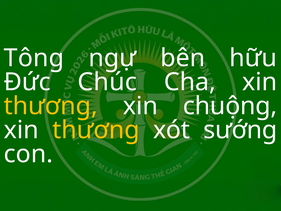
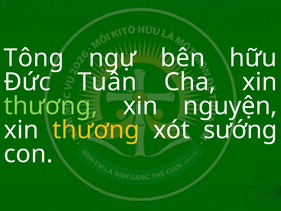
Chúc: Chúc -> Tuân (107, 82)
thương colour: yellow -> light green (51, 106)
chuộng: chuộng -> nguyện (230, 106)
